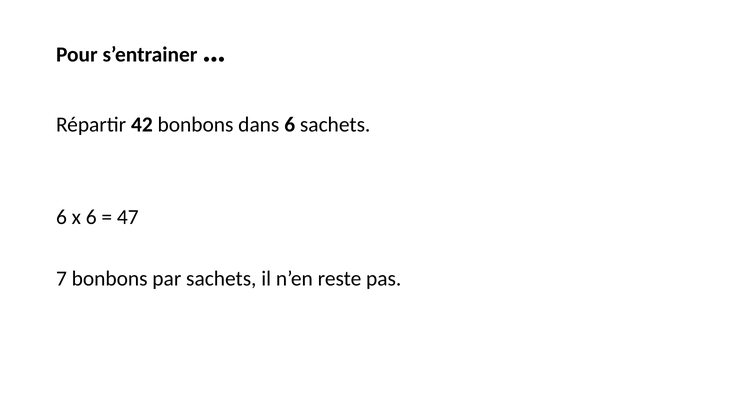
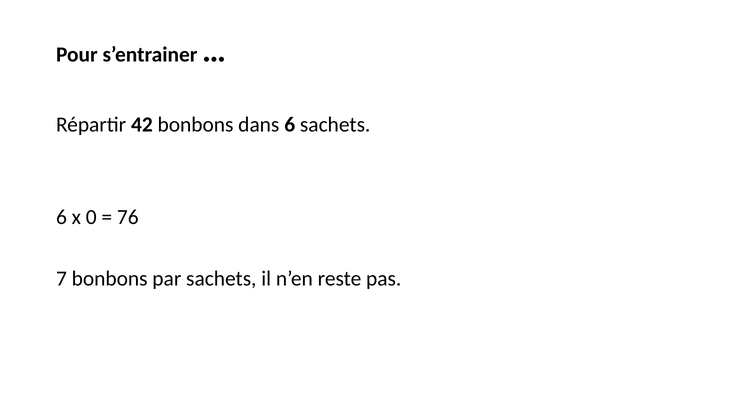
x 6: 6 -> 0 (91, 217)
47: 47 -> 76 (128, 217)
